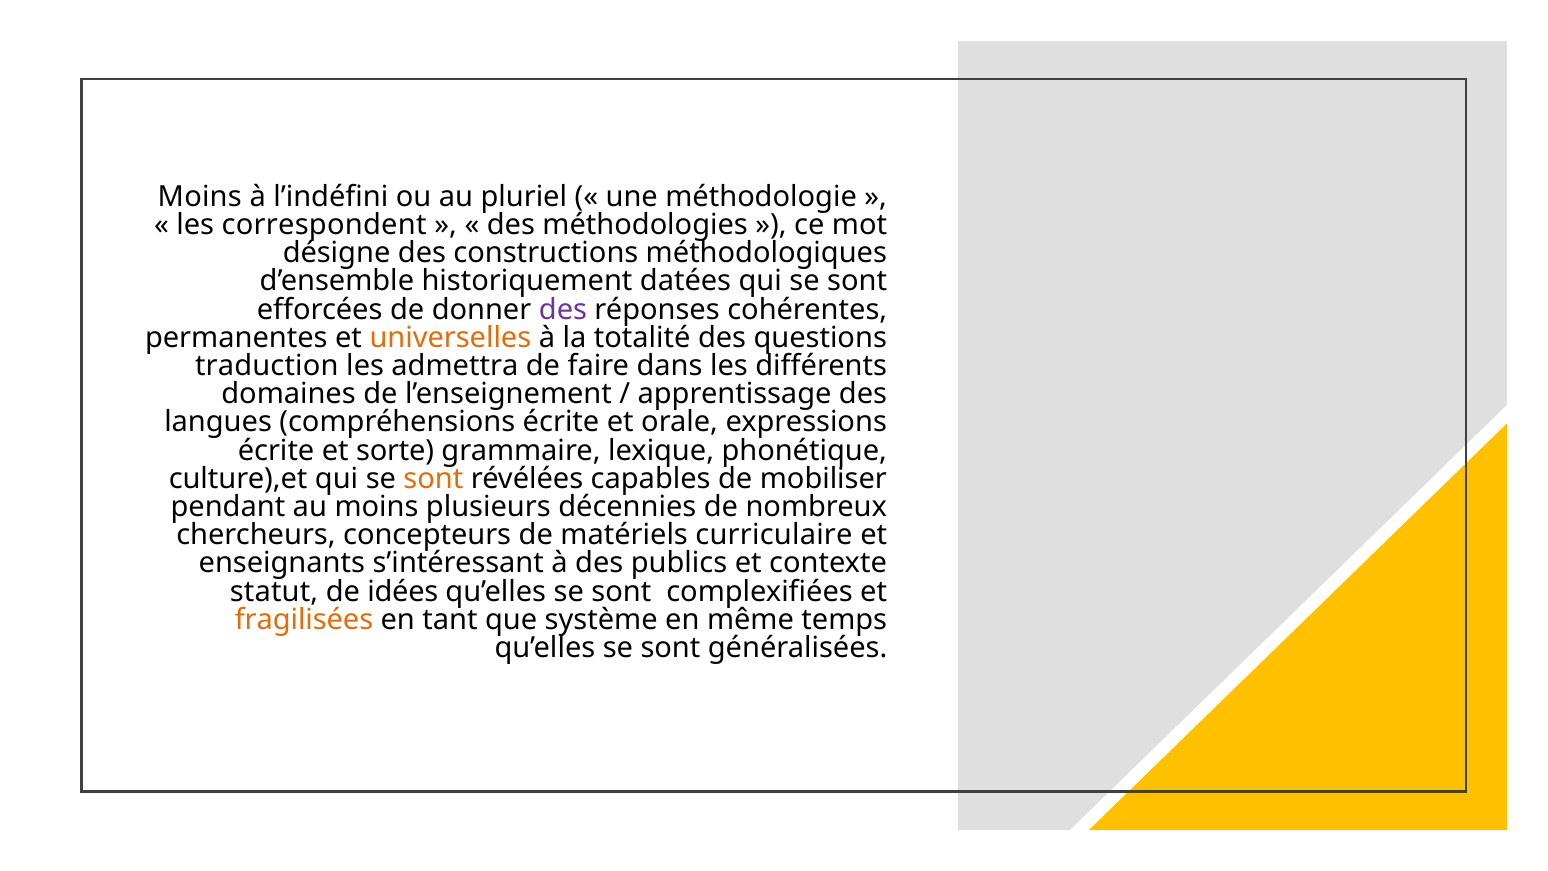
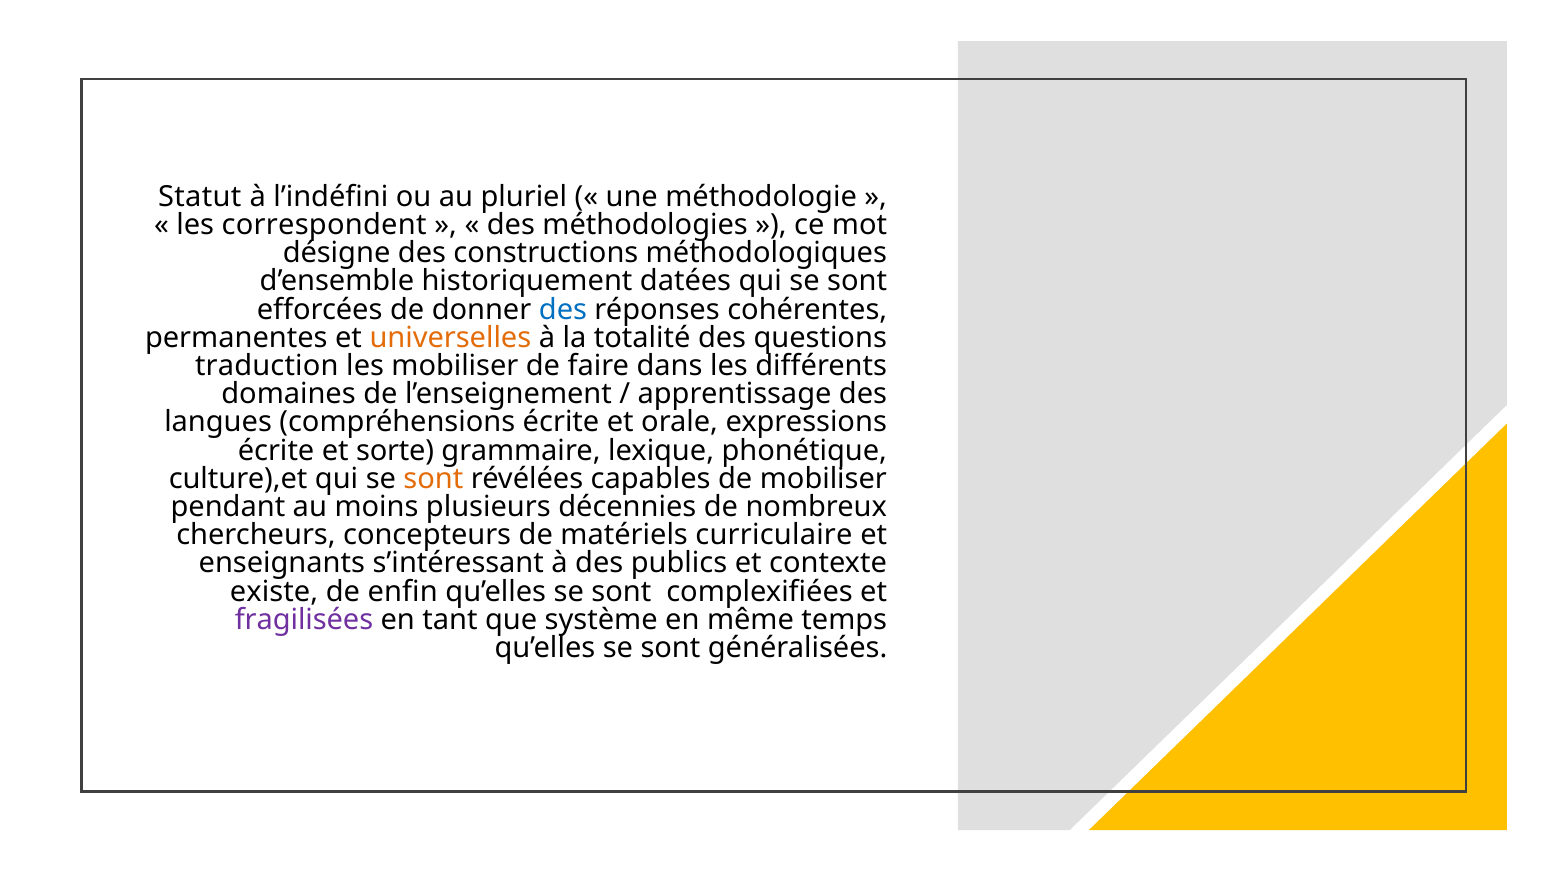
Moins: Moins -> Statut (200, 197)
des colour: purple -> blue (563, 309)
les admettra: admettra -> mobiliser (455, 366)
statut: statut -> existe (274, 591)
idées: idées -> enfin (403, 591)
fragilisées colour: orange -> purple (304, 620)
